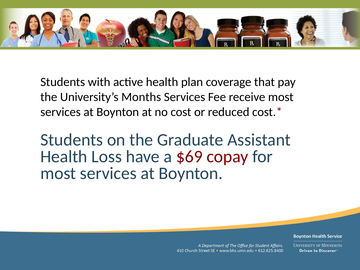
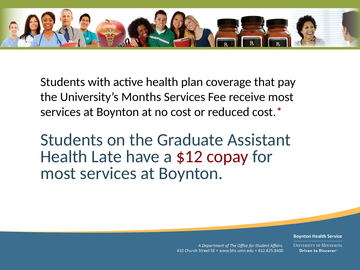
Loss: Loss -> Late (107, 157)
$69: $69 -> $12 (189, 157)
